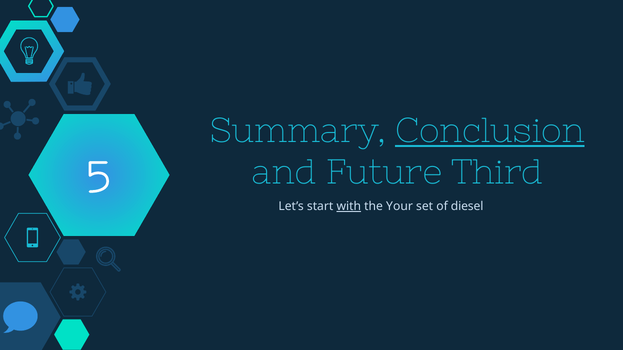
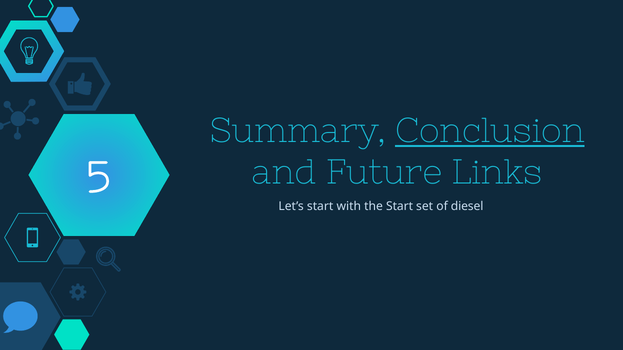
Third: Third -> Links (497, 173)
with underline: present -> none (349, 207)
the Your: Your -> Start (400, 207)
